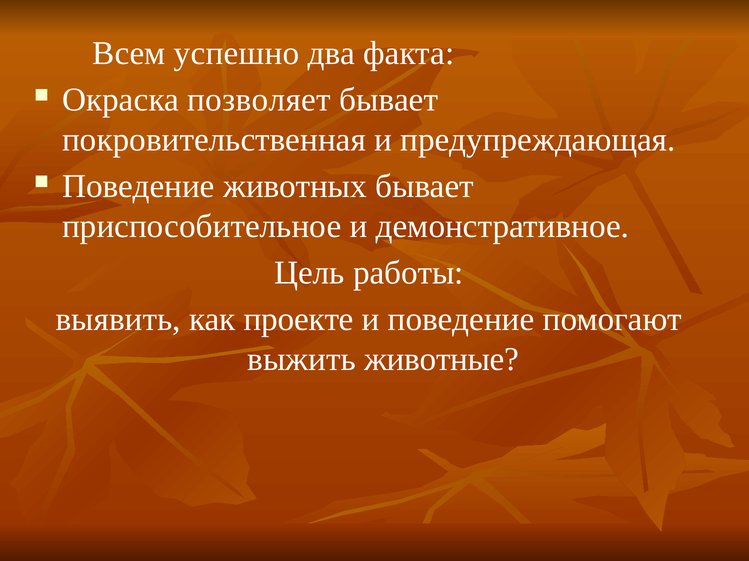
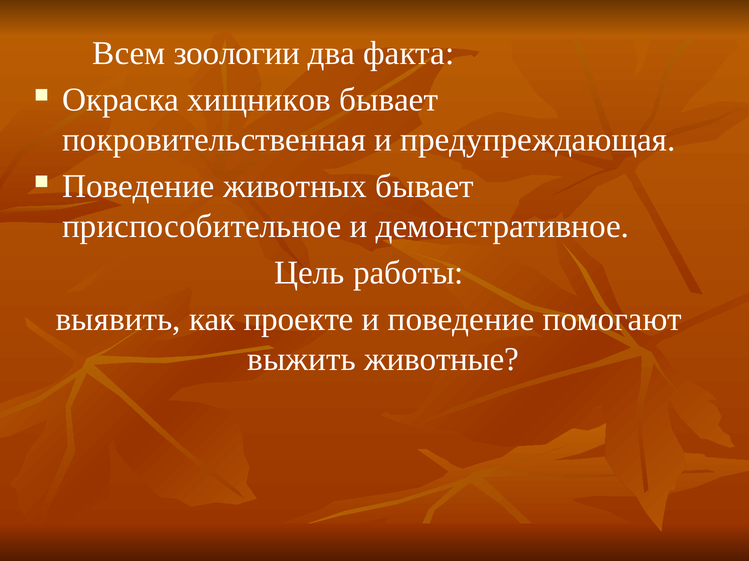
успешно: успешно -> зоологии (237, 53)
позволяет: позволяет -> хищников (259, 100)
